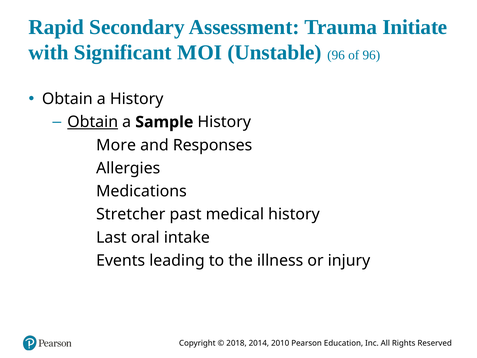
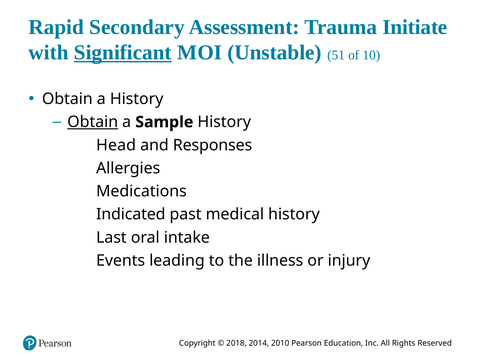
Significant underline: none -> present (123, 52)
Unstable 96: 96 -> 51 (336, 55)
of 96: 96 -> 10 (371, 55)
More: More -> Head (116, 145)
Stretcher: Stretcher -> Indicated (131, 214)
